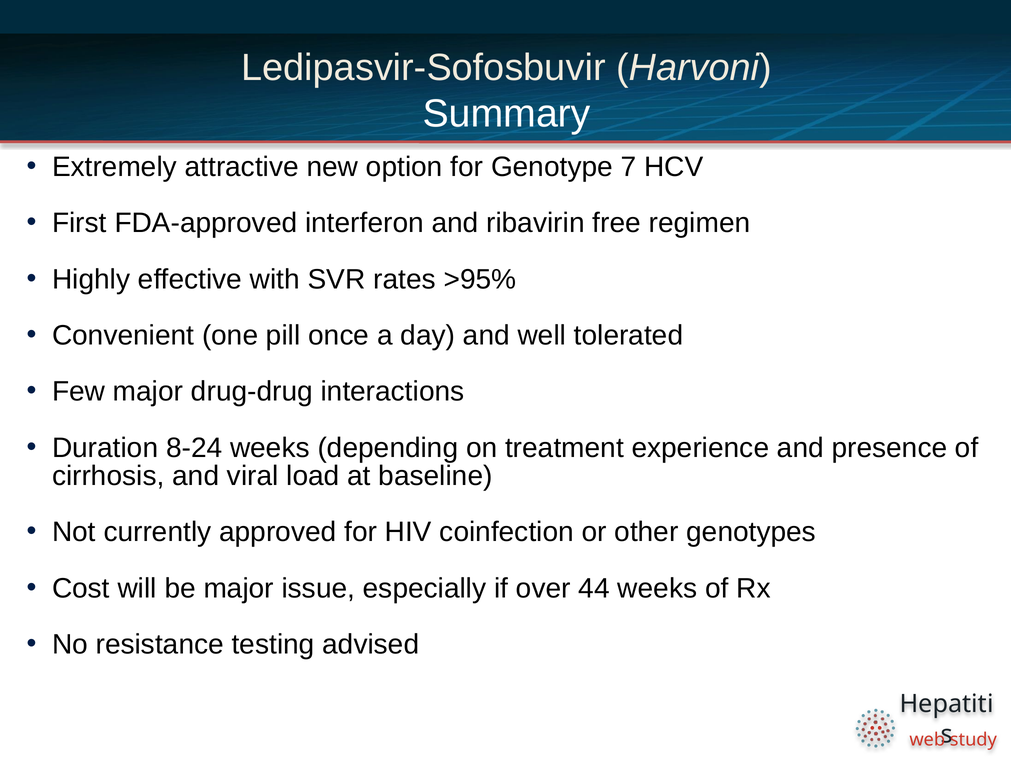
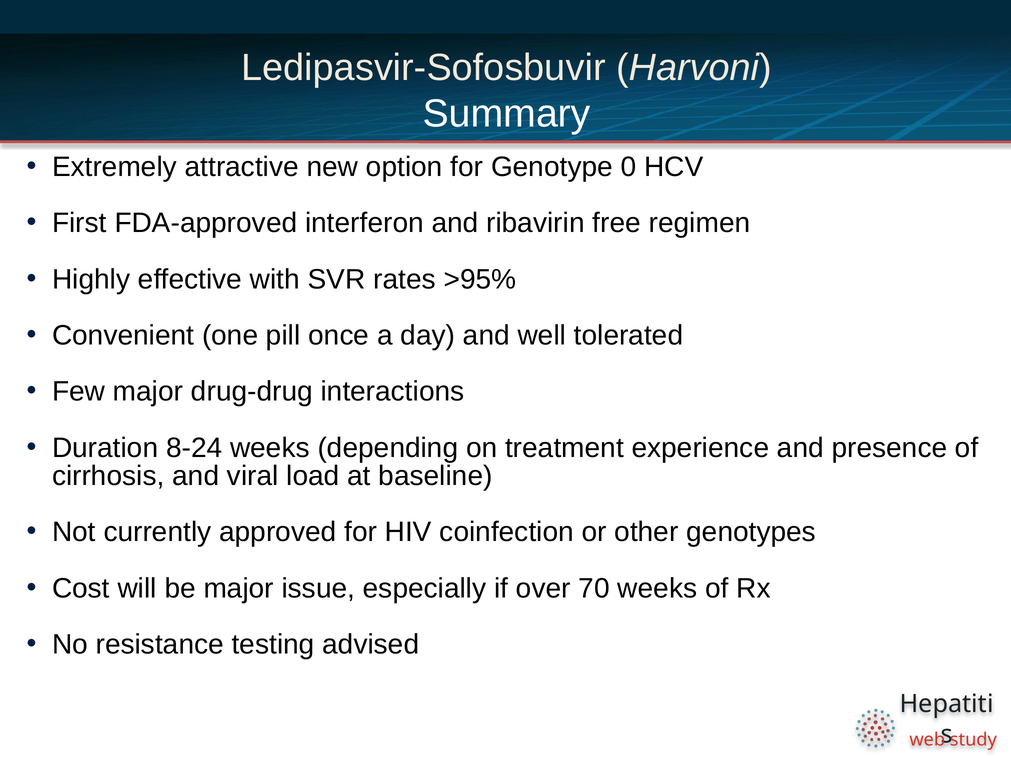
7: 7 -> 0 (628, 167)
44: 44 -> 70 (594, 589)
